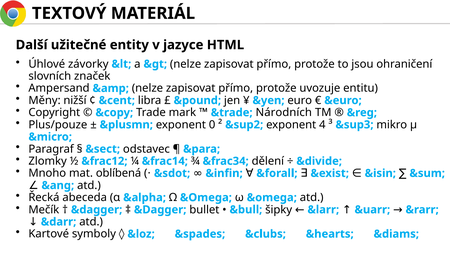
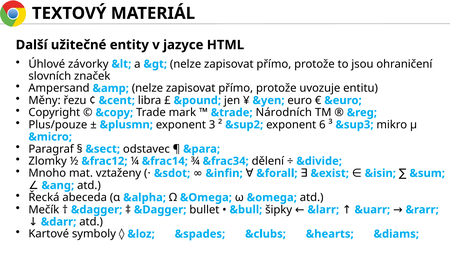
nižší: nižší -> řezu (75, 100)
0: 0 -> 3 (212, 125)
4: 4 -> 6 (322, 125)
oblíbená: oblíbená -> vztaženy (119, 173)
